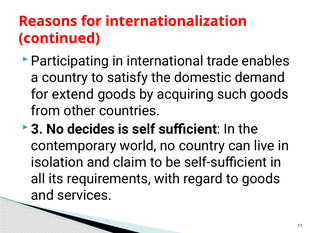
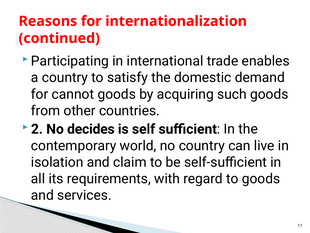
extend: extend -> cannot (73, 94)
3: 3 -> 2 (37, 129)
